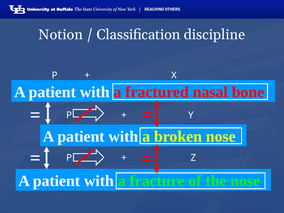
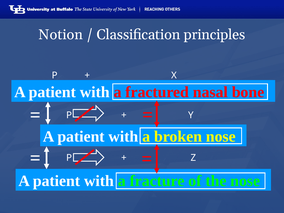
discipline: discipline -> principles (214, 35)
